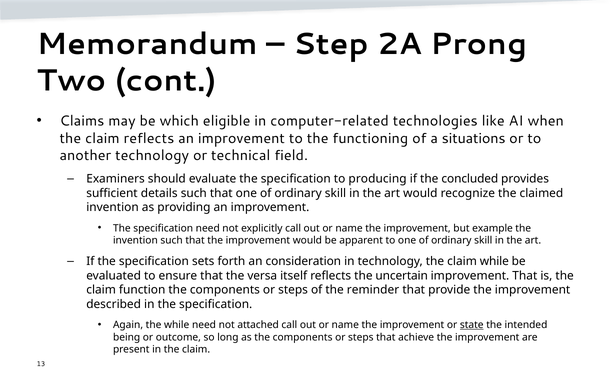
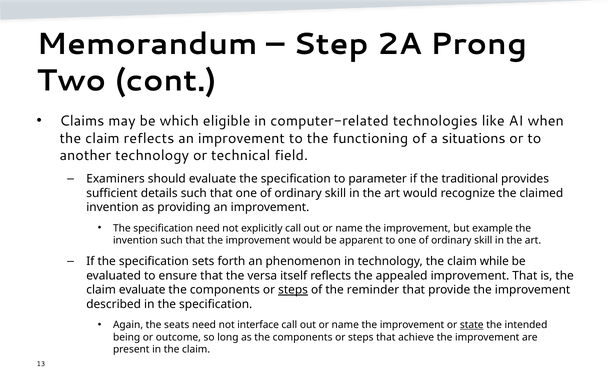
producing: producing -> parameter (378, 179)
concluded: concluded -> traditional (470, 179)
consideration: consideration -> phenomenon (303, 261)
uncertain: uncertain -> appealed (402, 276)
claim function: function -> evaluate (142, 290)
steps underline: none -> present (293, 290)
the while: while -> seats (177, 325)
attached: attached -> interface (258, 325)
